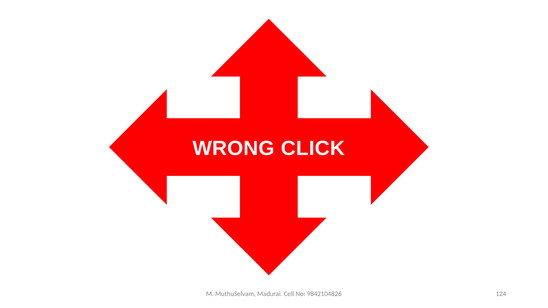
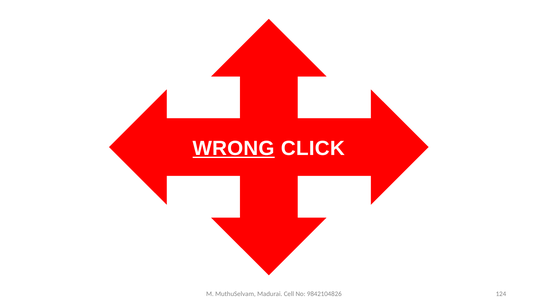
WRONG underline: none -> present (233, 149)
